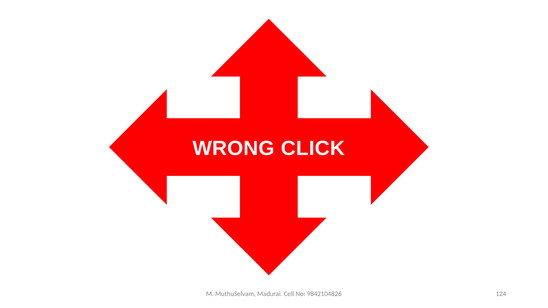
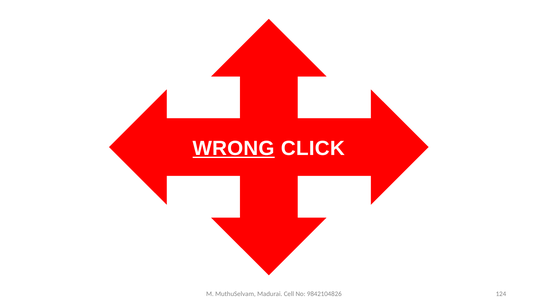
WRONG underline: none -> present (233, 149)
